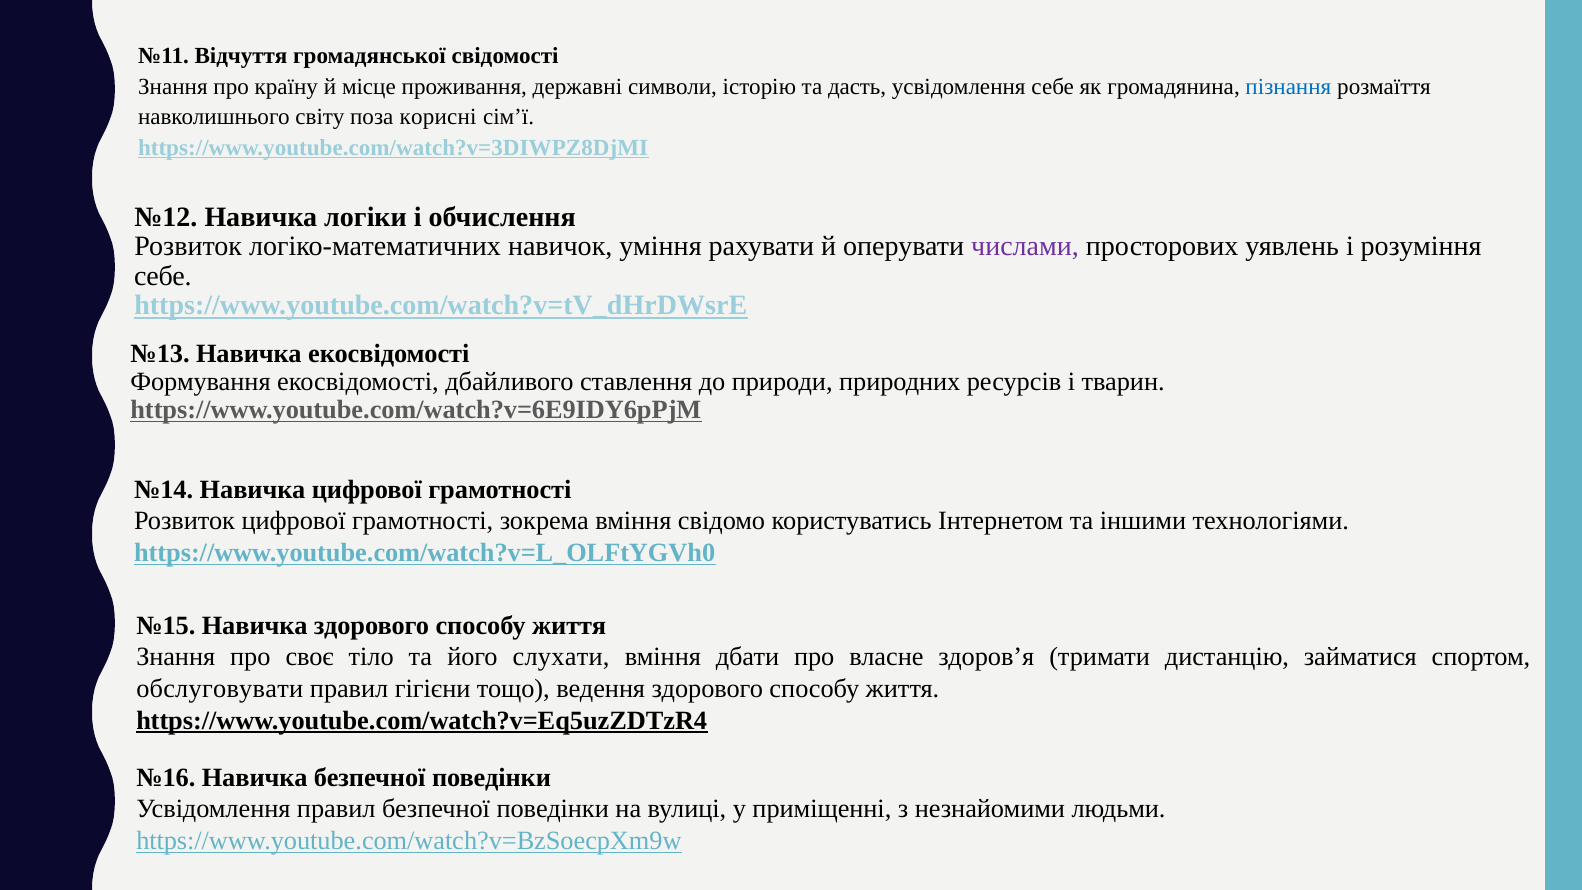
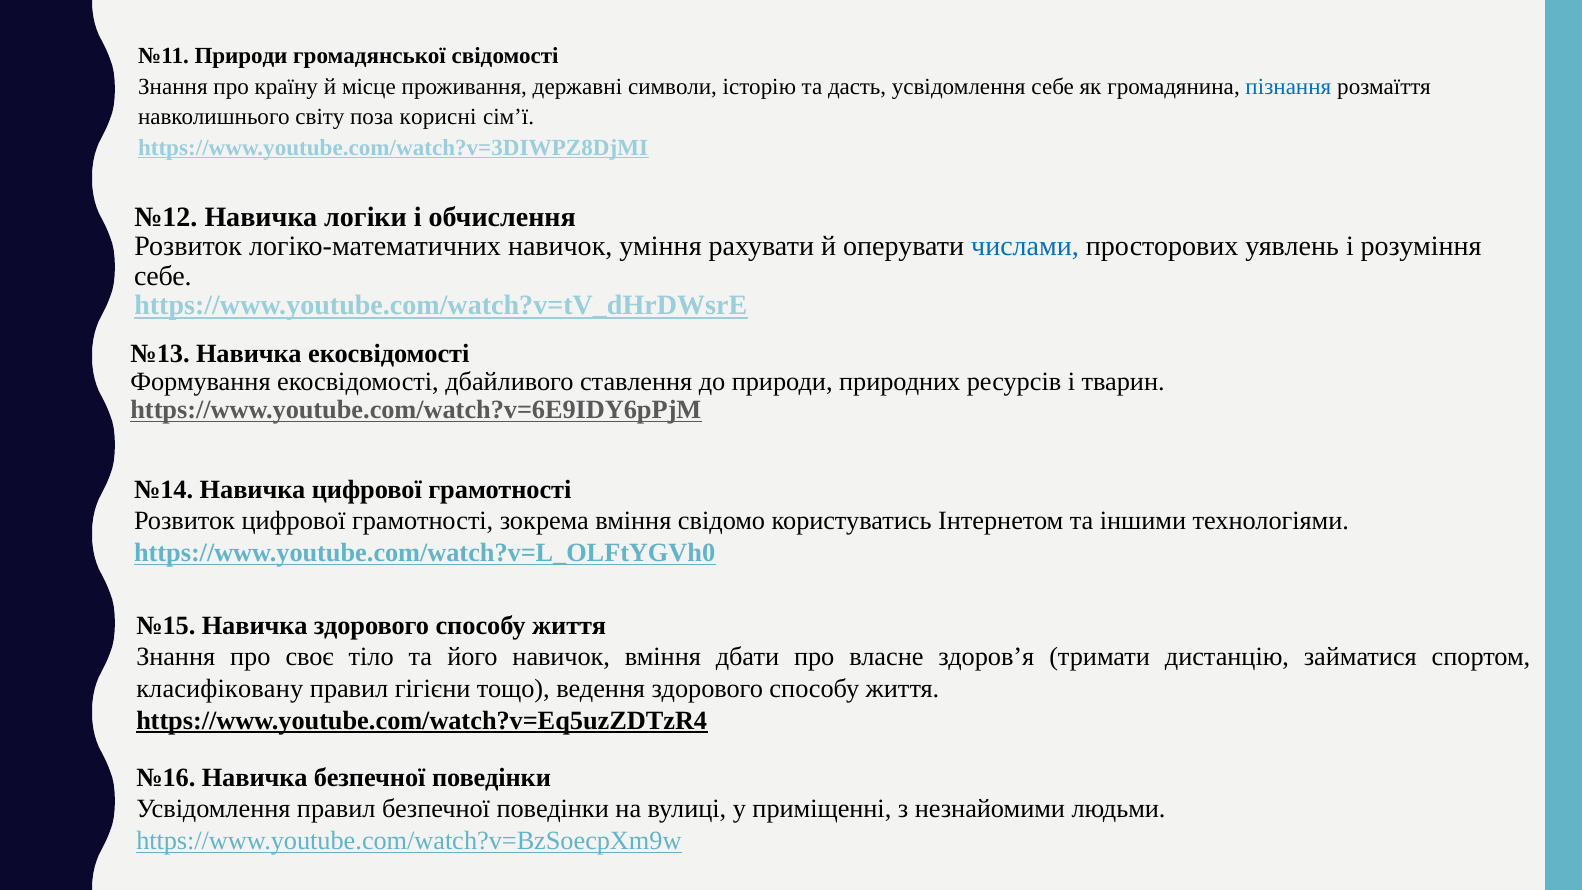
№11 Відчуття: Відчуття -> Природи (241, 56)
числами colour: purple -> blue (1025, 247)
його слухати: слухати -> навичок (561, 657)
обслуговувати: обслуговувати -> класифіковану (220, 689)
